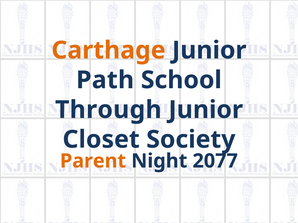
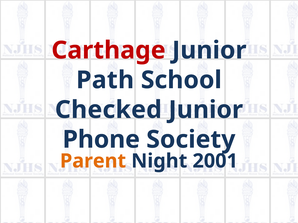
Carthage colour: orange -> red (108, 50)
Through: Through -> Checked (108, 110)
Closet: Closet -> Phone (101, 140)
2077: 2077 -> 2001 (215, 161)
